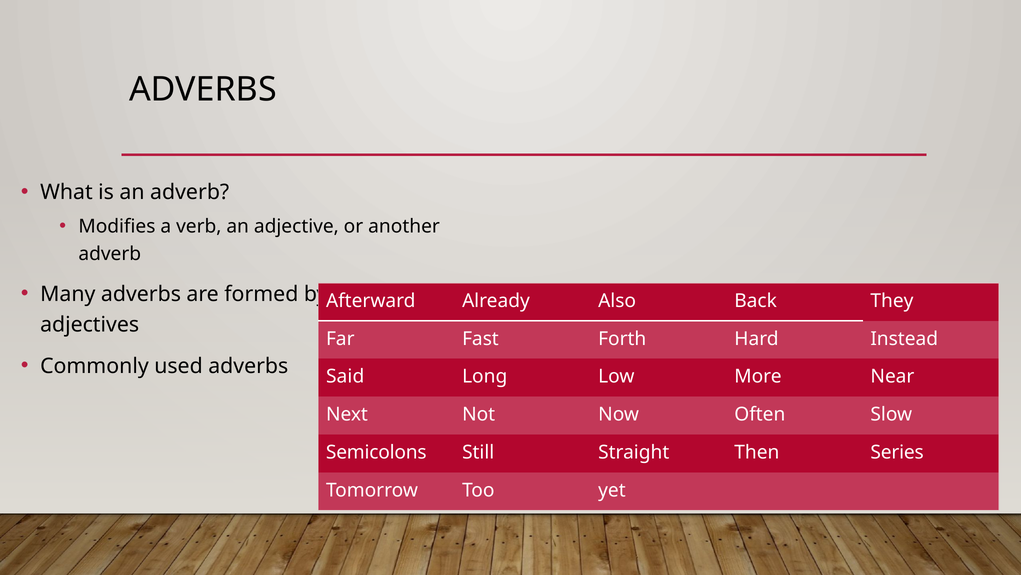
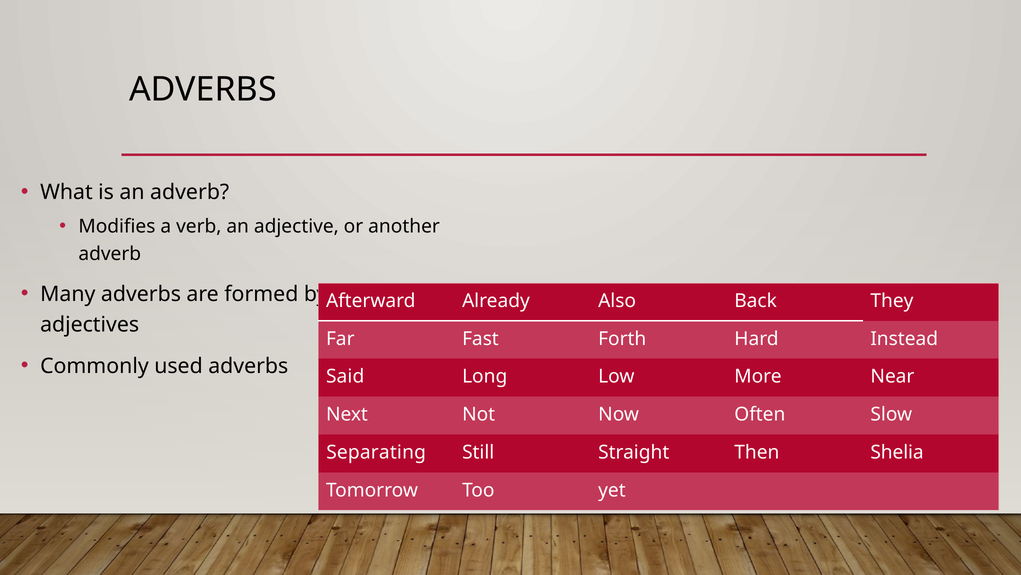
Semicolons: Semicolons -> Separating (376, 452)
Series: Series -> Shelia (897, 452)
